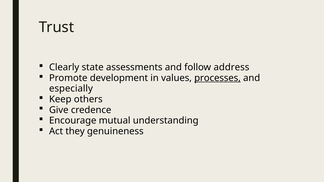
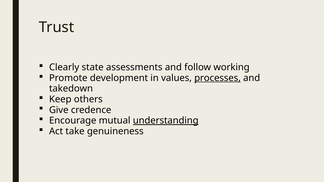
address: address -> working (232, 67)
especially: especially -> takedown (71, 89)
understanding underline: none -> present (166, 121)
they: they -> take (75, 131)
